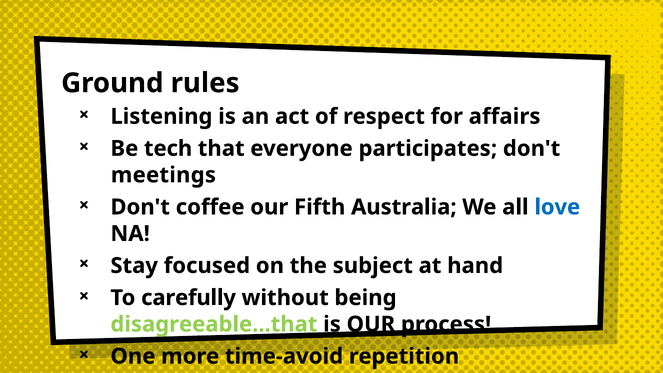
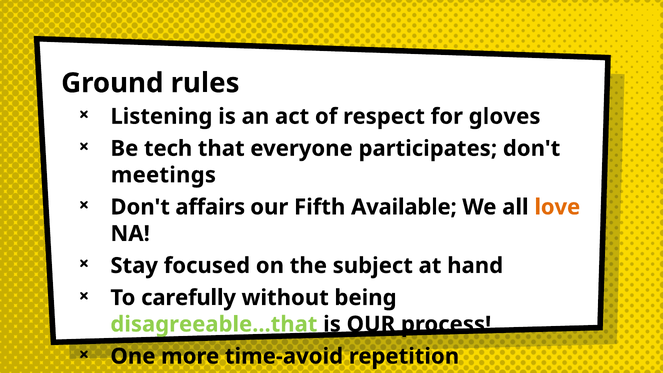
affairs: affairs -> gloves (505, 116)
coffee: coffee -> affairs (210, 207)
Australia: Australia -> Available (404, 207)
love colour: blue -> orange (557, 207)
